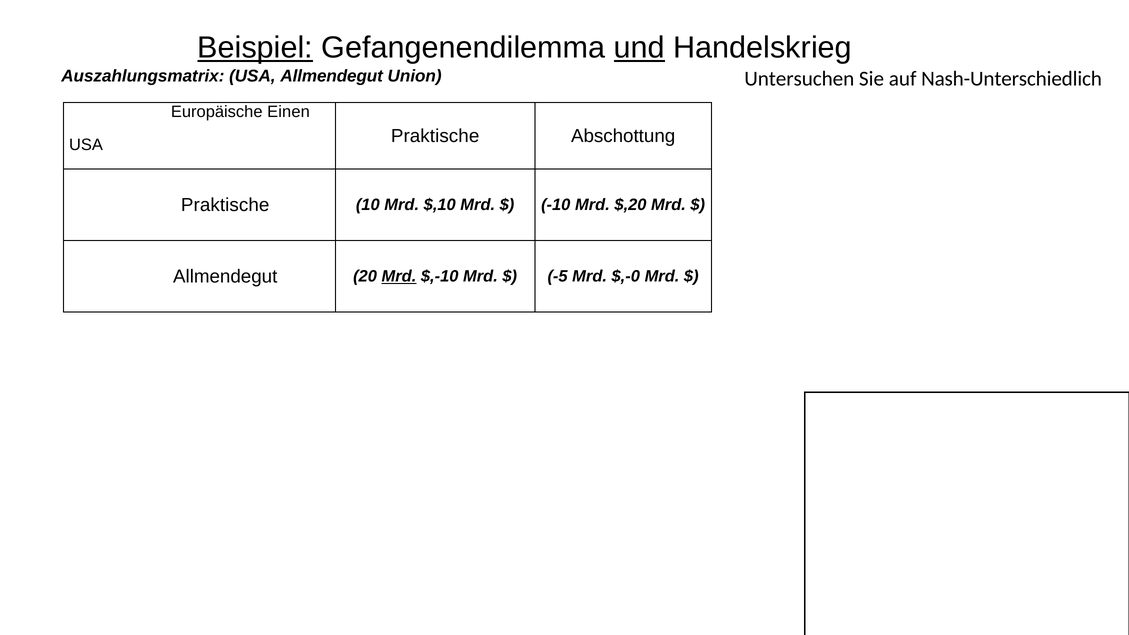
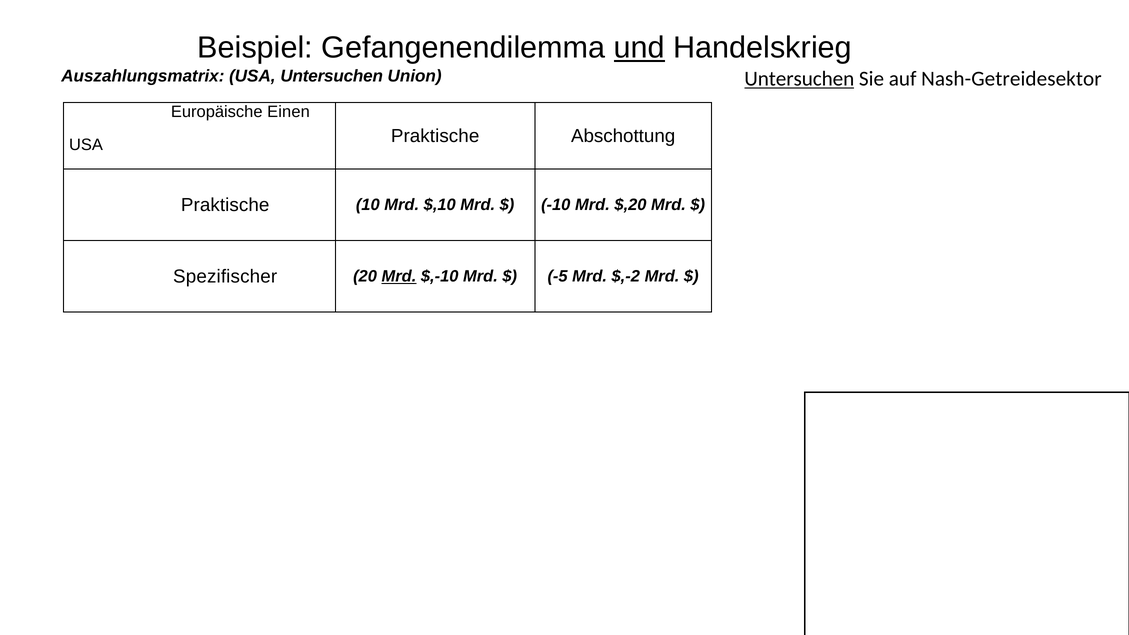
Beispiel underline: present -> none (255, 48)
USA Allmendegut: Allmendegut -> Untersuchen (332, 76)
Untersuchen underline: none -> present (799, 79)
Nash-Unterschiedlich: Nash-Unterschiedlich -> Nash-Getreidesektor (1011, 79)
Allmendegut: Allmendegut -> Spezifischer (225, 276)
$,-0: $,-0 -> $,-2 (626, 276)
